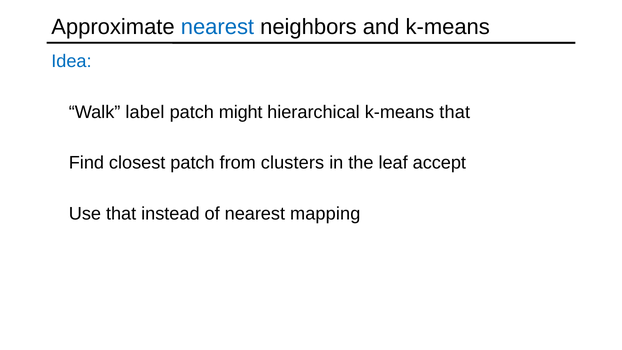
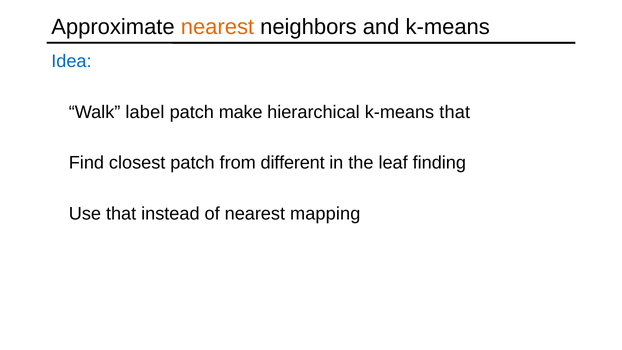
nearest colour: blue -> orange (217, 27)
might: might -> make (241, 112)
clusters: clusters -> different (293, 163)
accept: accept -> finding (439, 163)
